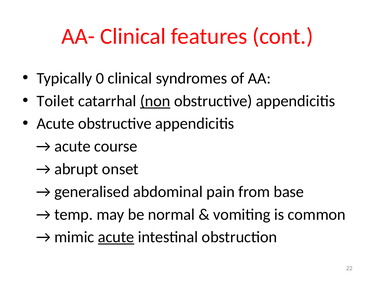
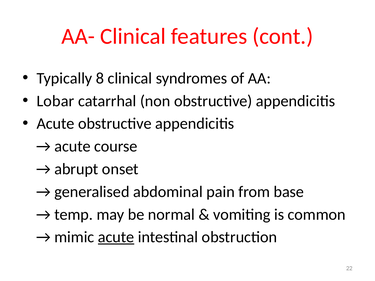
0: 0 -> 8 (100, 78)
Toilet: Toilet -> Lobar (55, 101)
non underline: present -> none (155, 101)
